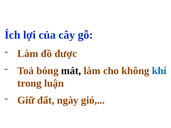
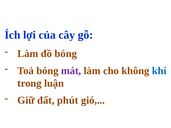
đồ được: được -> bóng (66, 54)
mát colour: black -> purple (71, 71)
ngày: ngày -> phút (68, 100)
